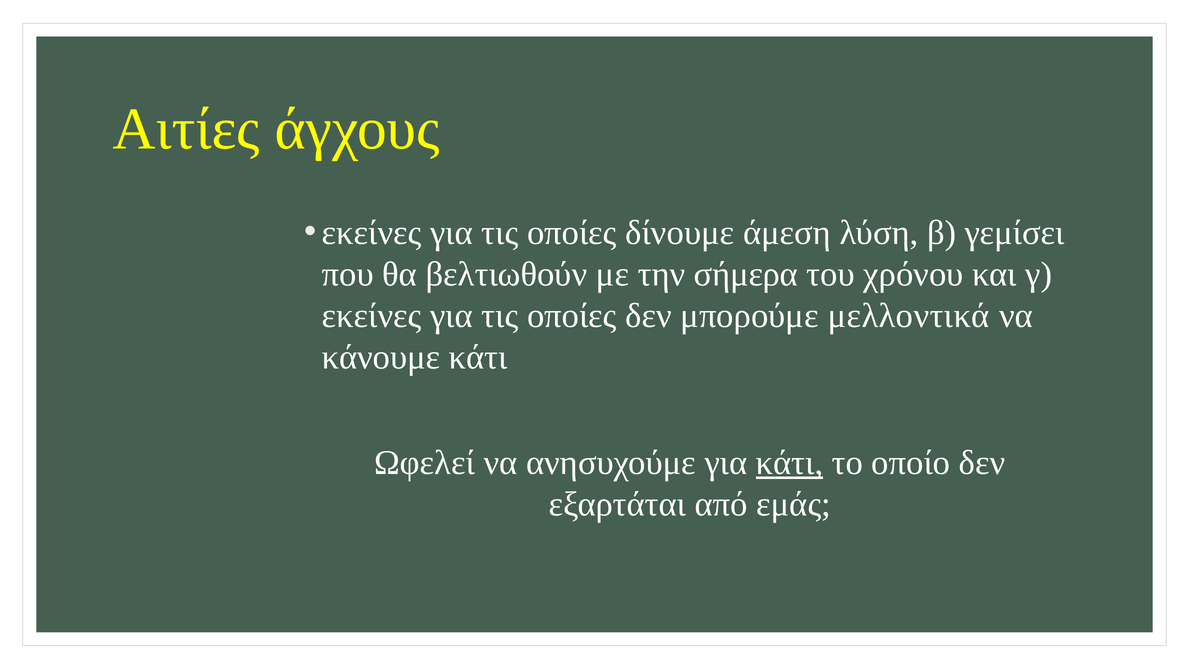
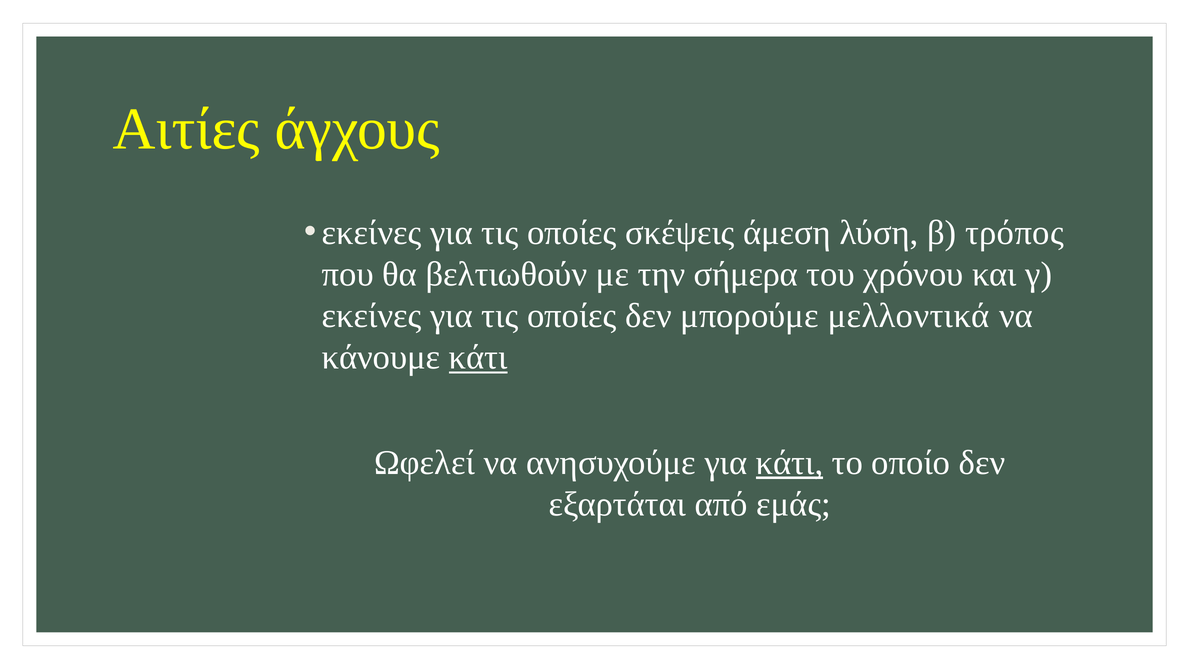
δίνουμε: δίνουμε -> σκέψεις (680, 233)
γεμίσει: γεμίσει -> τρόπος (1014, 233)
κάτι underline: none -> present (478, 357)
